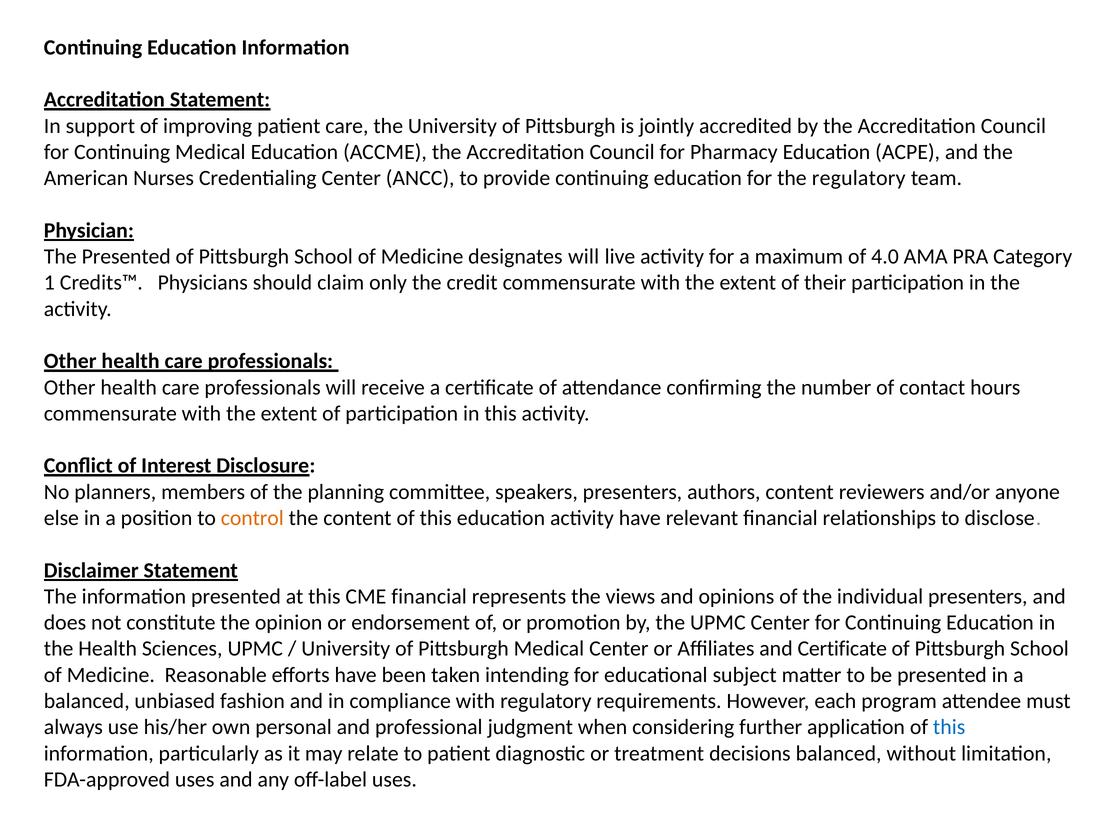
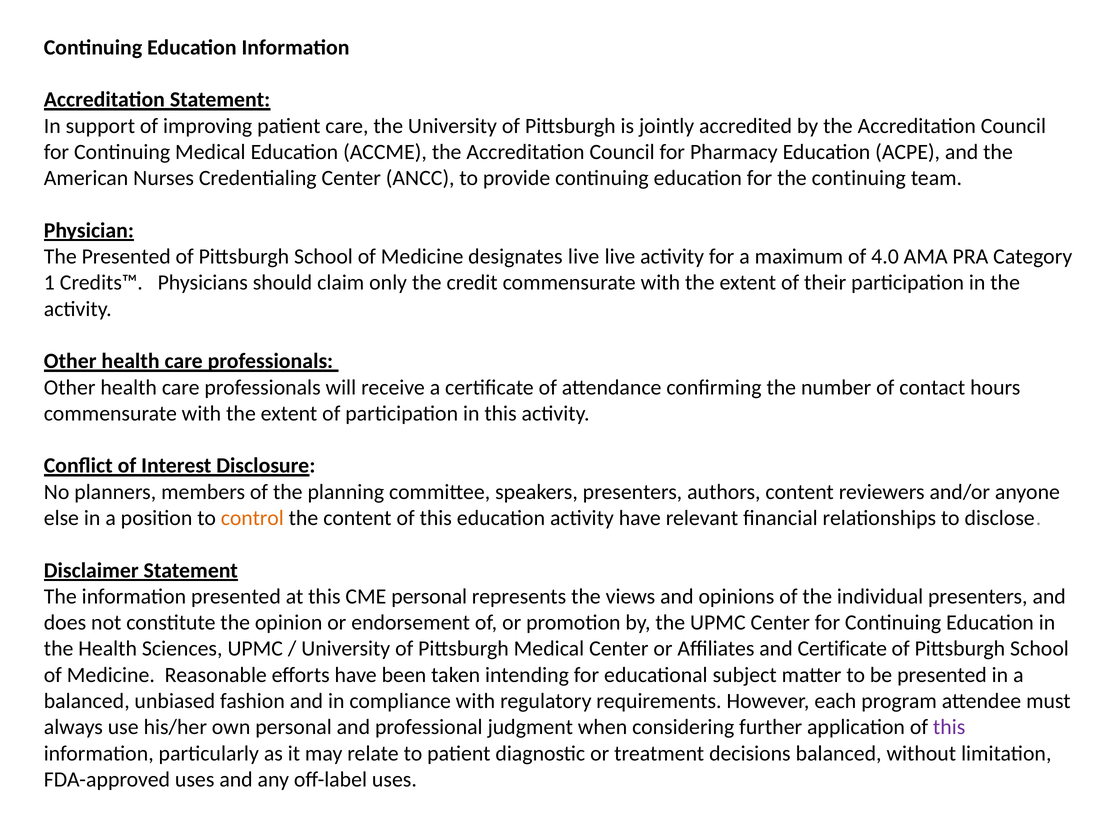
the regulatory: regulatory -> continuing (859, 178)
designates will: will -> live (584, 257)
CME financial: financial -> personal (429, 597)
this colour: blue -> purple (949, 727)
